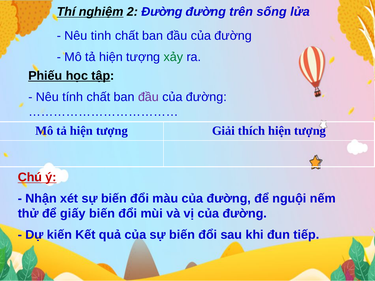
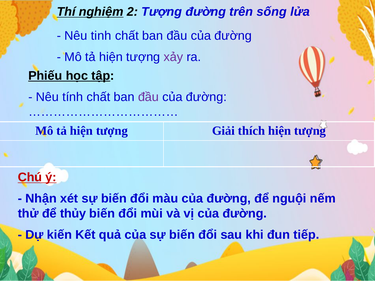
2 Đường: Đường -> Tượng (162, 12)
xảy colour: green -> purple (173, 57)
giấy: giấy -> thủy (73, 214)
